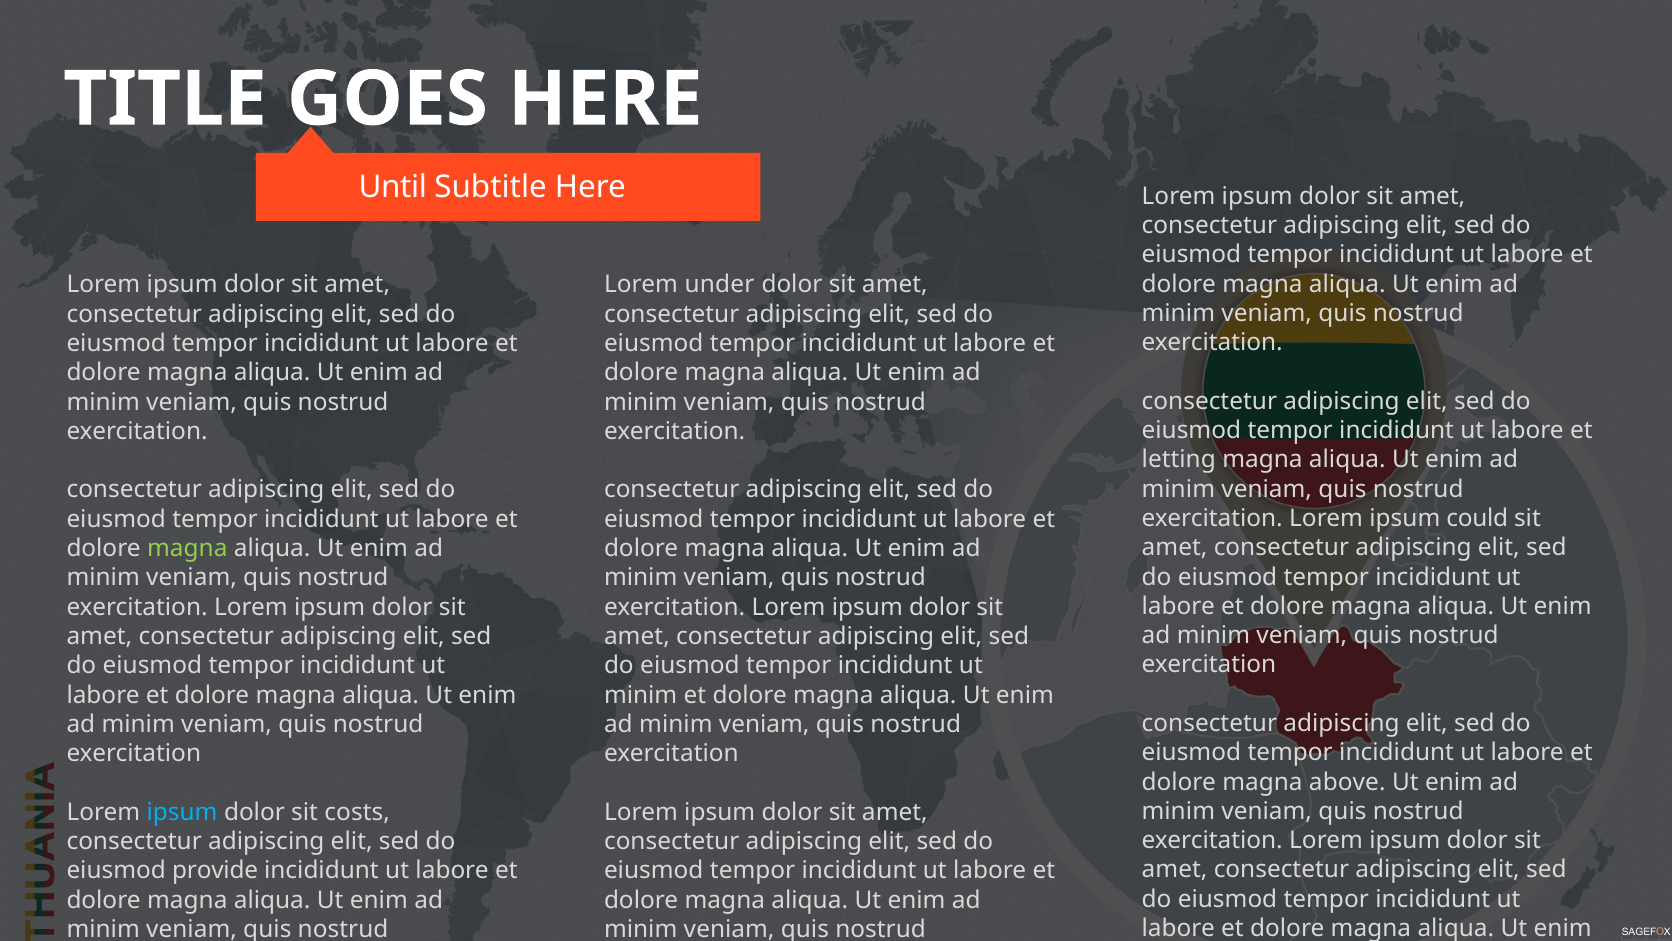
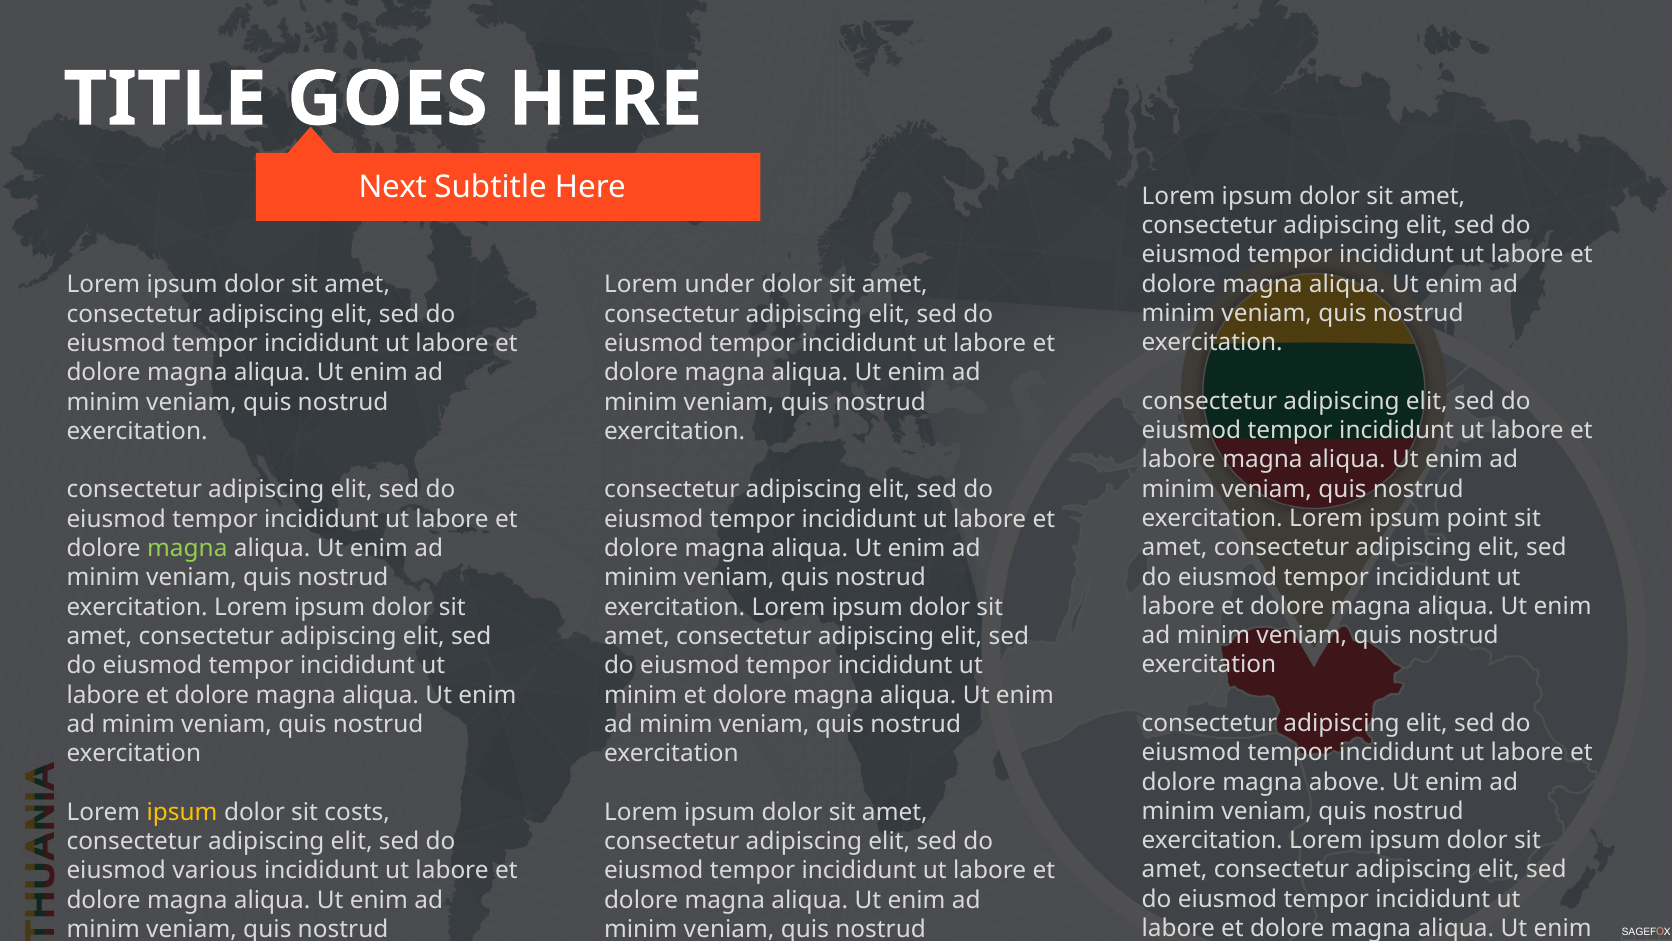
Until: Until -> Next (393, 187)
letting: letting -> labore (1179, 460)
could: could -> point (1477, 518)
ipsum colour: light blue -> yellow (182, 812)
provide: provide -> various (215, 870)
